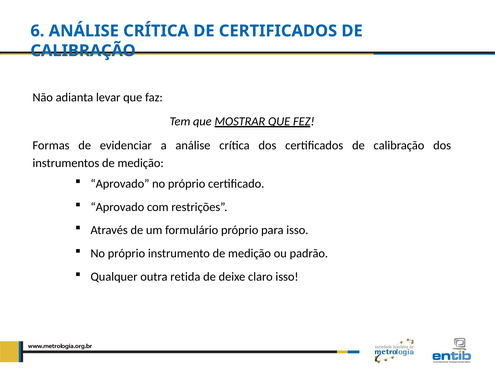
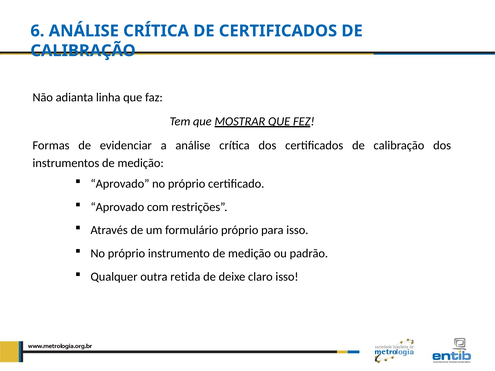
levar: levar -> linha (108, 97)
